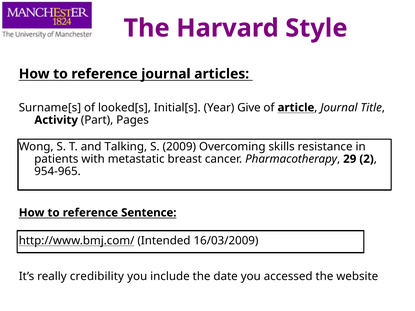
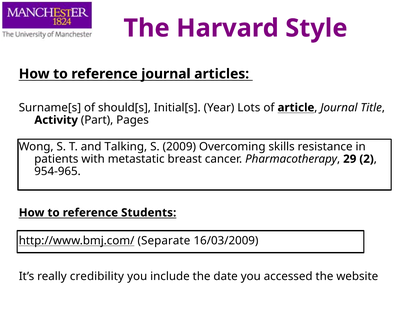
looked[s: looked[s -> should[s (124, 108)
Give: Give -> Lots (249, 108)
Sentence: Sentence -> Students (149, 213)
Intended: Intended -> Separate (164, 241)
